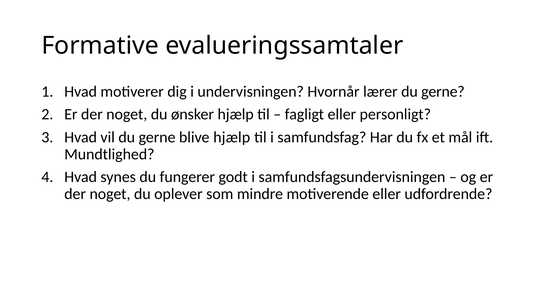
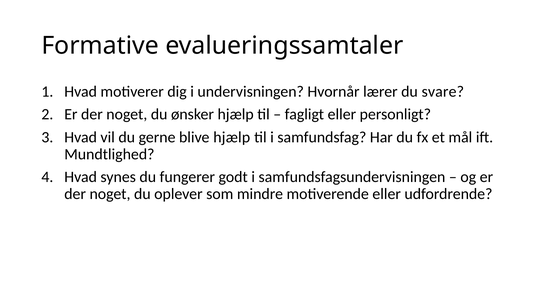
lærer du gerne: gerne -> svare (443, 92)
